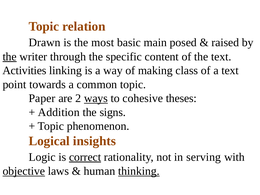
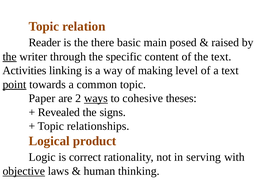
Drawn: Drawn -> Reader (45, 43)
most: most -> there (103, 43)
class: class -> level (187, 71)
point underline: none -> present (14, 84)
Addition: Addition -> Revealed (59, 112)
phenomenon: phenomenon -> relationships (98, 126)
insights: insights -> product (95, 141)
correct underline: present -> none (85, 157)
thinking underline: present -> none (139, 171)
